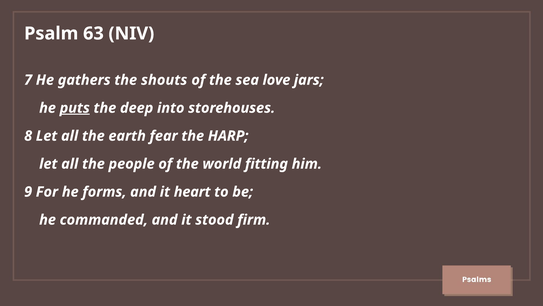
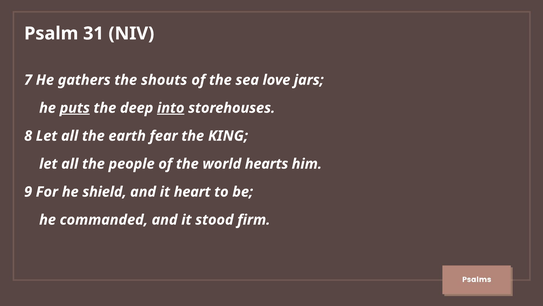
63: 63 -> 31 (93, 33)
into underline: none -> present (171, 108)
HARP: HARP -> KING (228, 136)
fitting: fitting -> hearts (267, 164)
forms: forms -> shield (104, 192)
